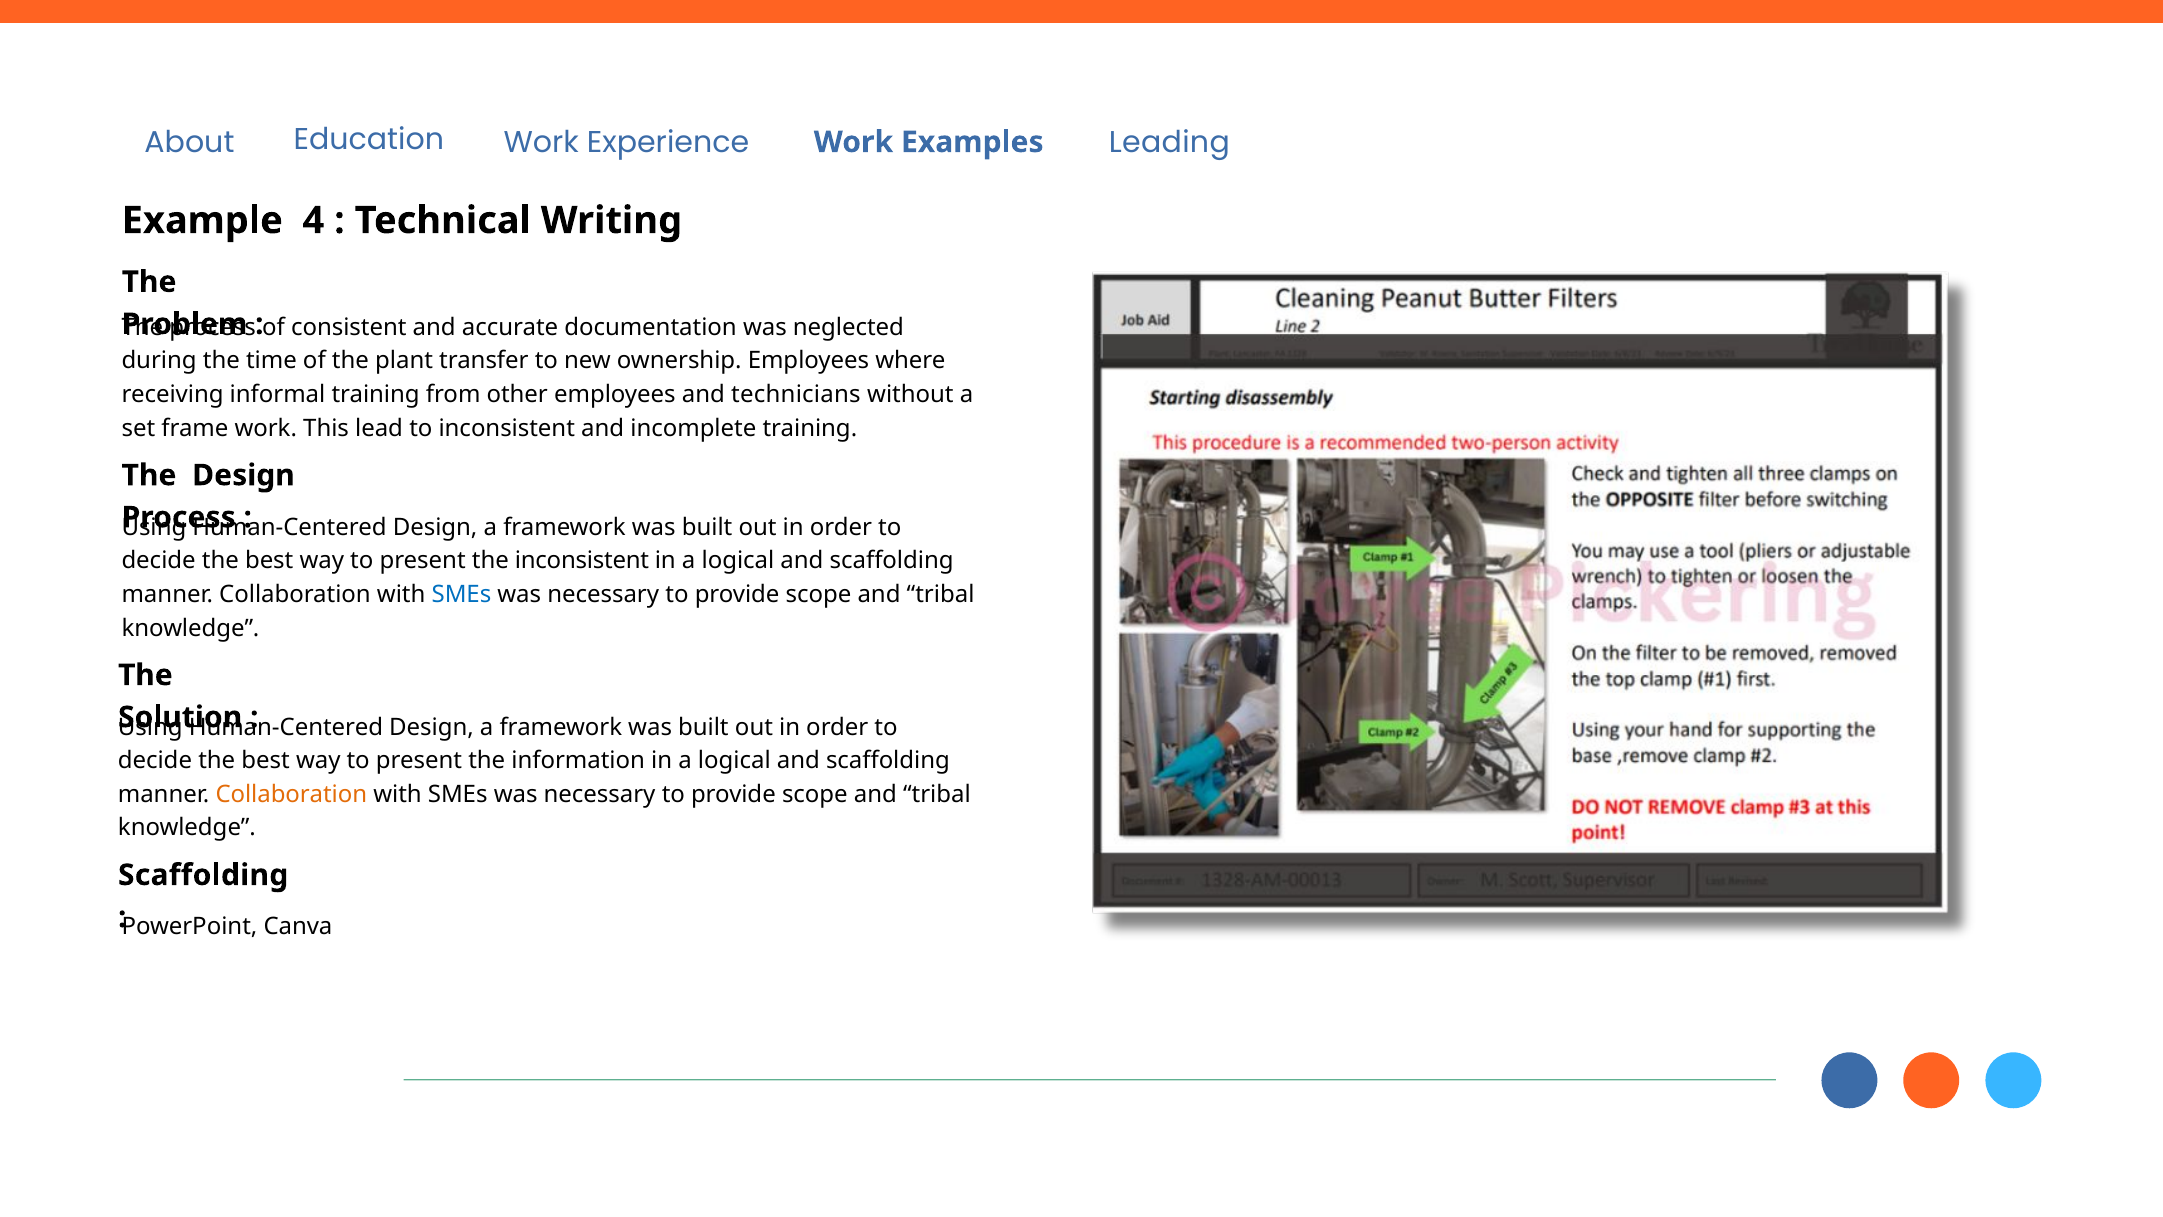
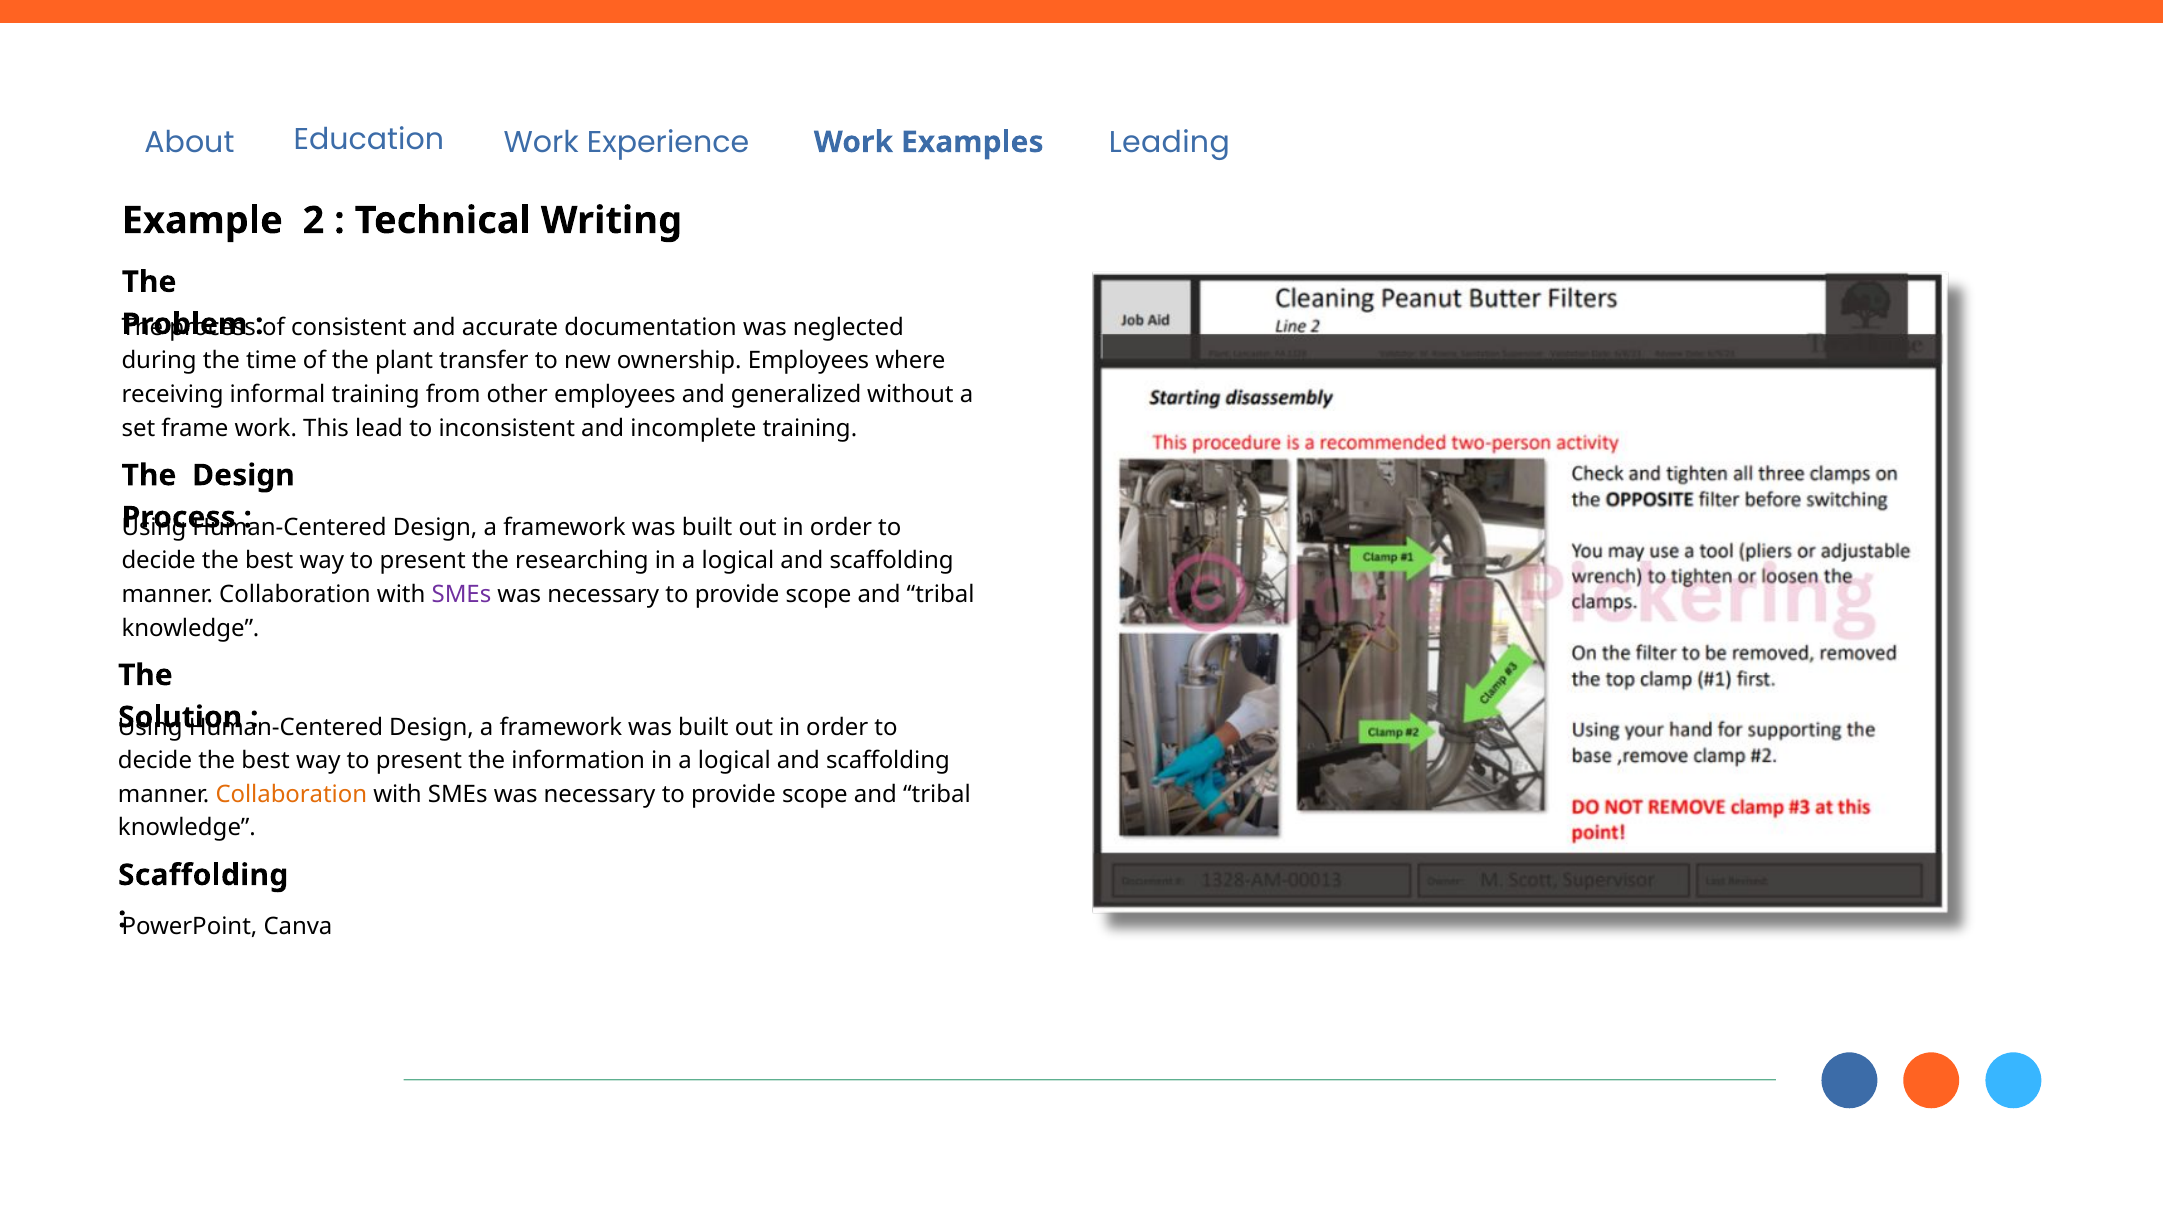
4: 4 -> 2 (313, 220)
technicians: technicians -> generalized (796, 394)
the inconsistent: inconsistent -> researching (582, 561)
SMEs colour: blue -> purple (461, 594)
